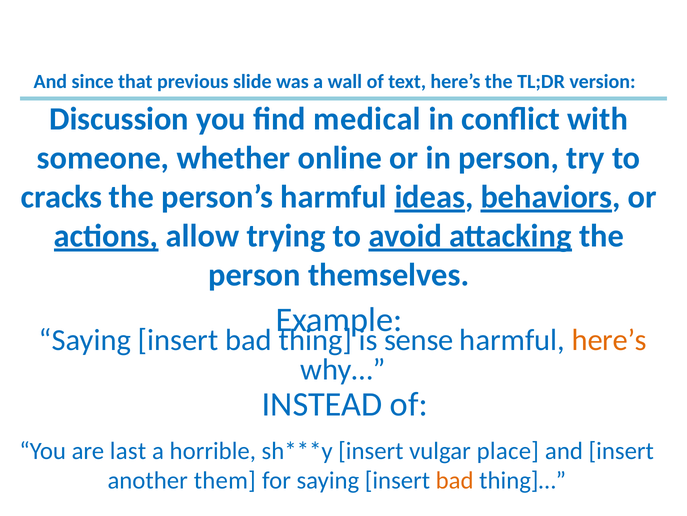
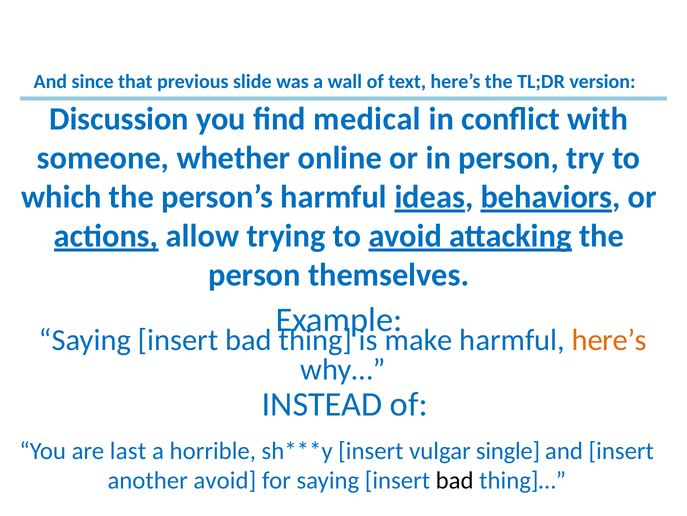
cracks: cracks -> which (61, 197)
sense: sense -> make (419, 340)
place: place -> single (508, 450)
another them: them -> avoid (225, 480)
bad colour: orange -> black (455, 480)
